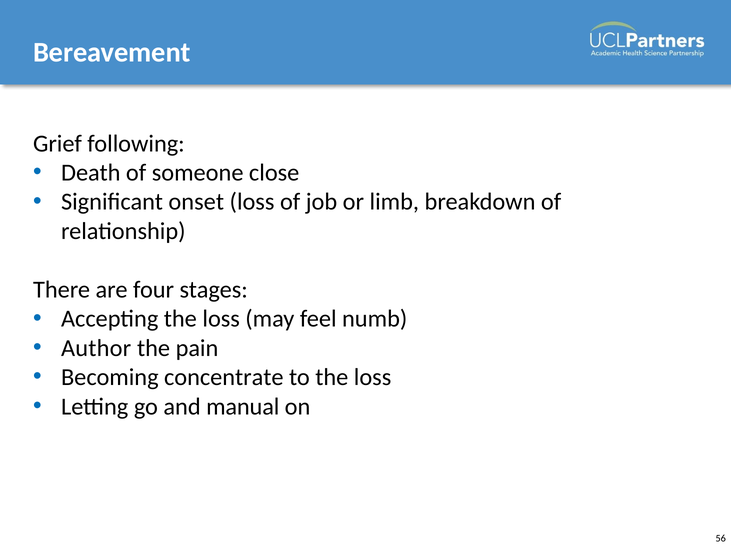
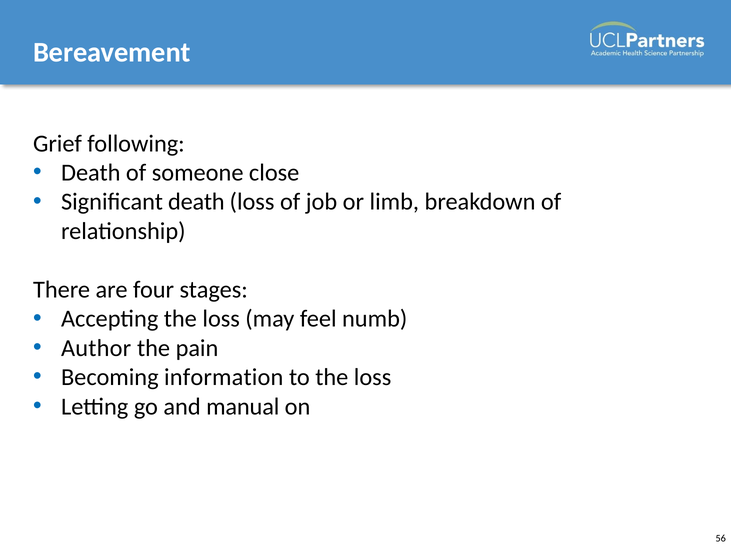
Significant onset: onset -> death (196, 202)
concentrate: concentrate -> information (224, 377)
